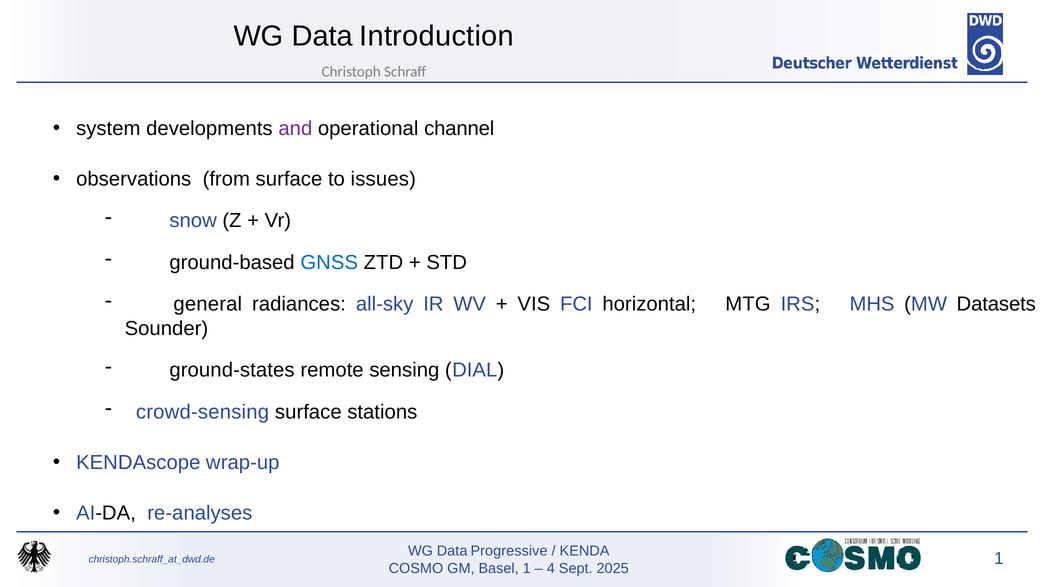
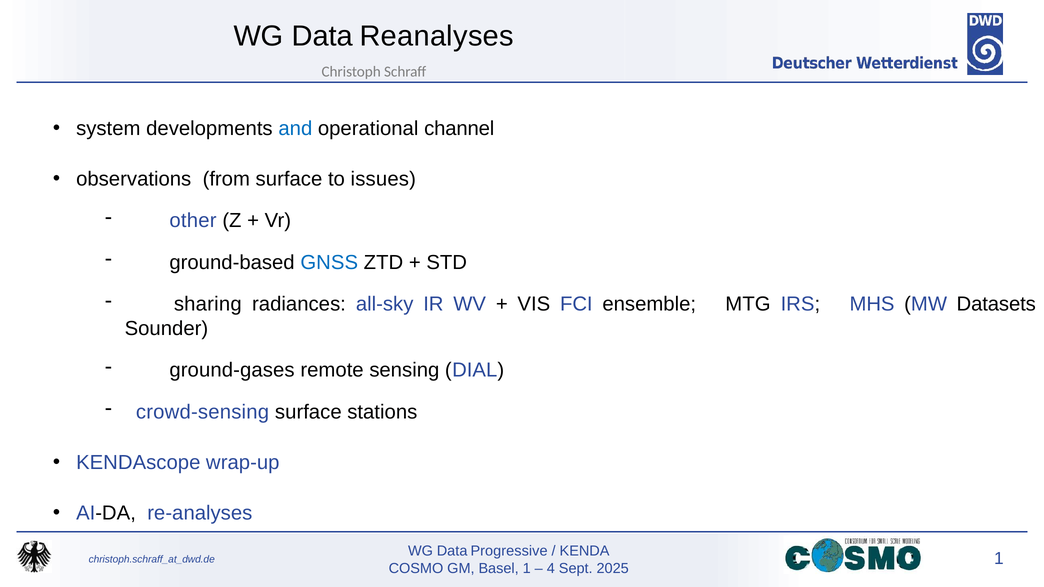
Introduction: Introduction -> Reanalyses (437, 36)
and colour: purple -> blue (295, 129)
snow: snow -> other (193, 221)
general: general -> sharing (208, 304)
horizontal: horizontal -> ensemble (649, 304)
ground-states: ground-states -> ground-gases (232, 370)
